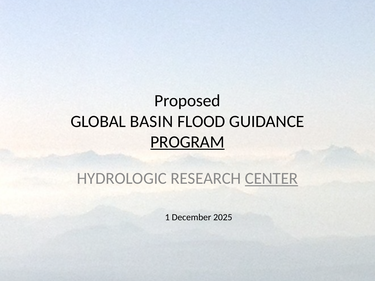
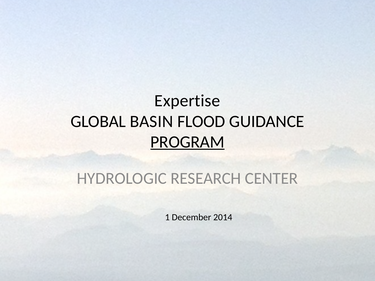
Proposed: Proposed -> Expertise (187, 101)
CENTER underline: present -> none (271, 179)
2025: 2025 -> 2014 (223, 217)
